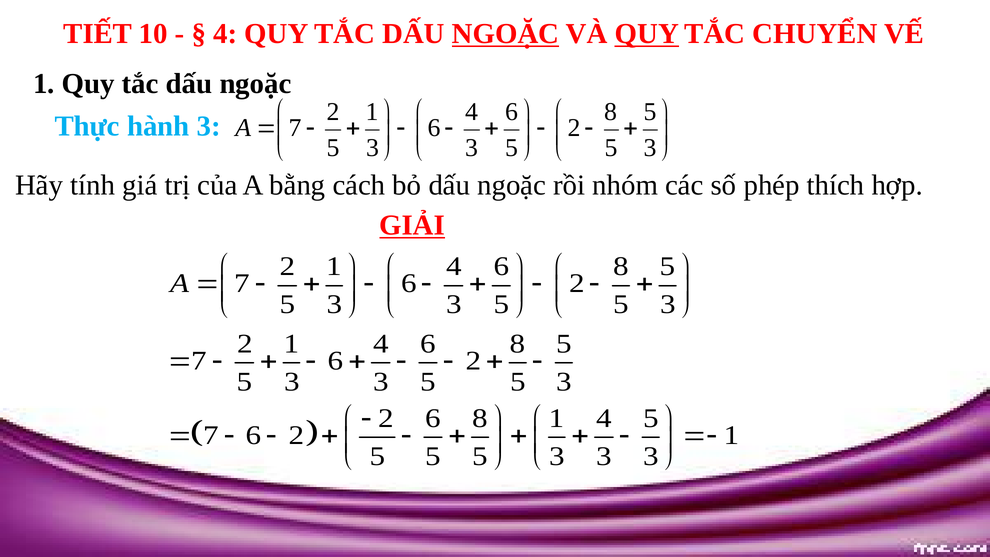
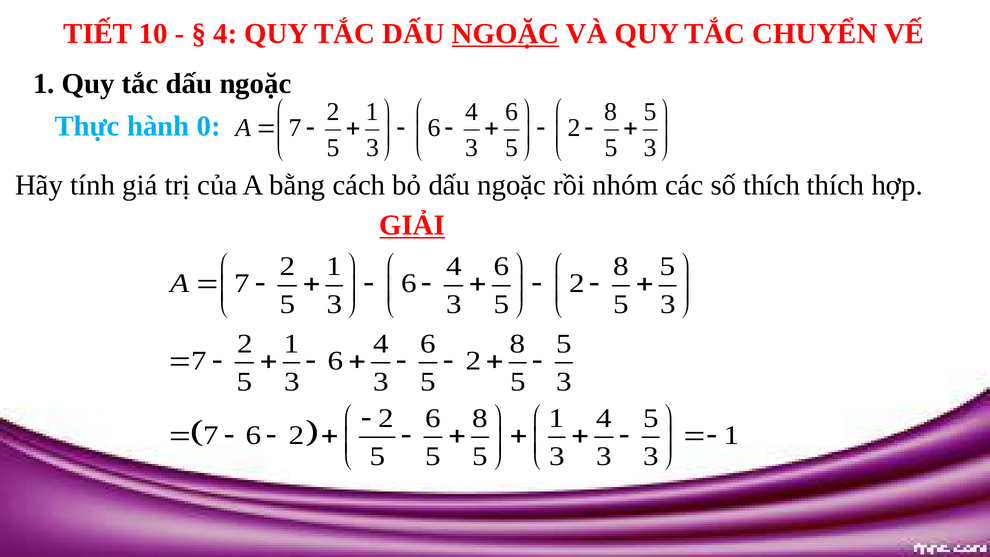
QUY underline: present -> none (647, 34)
hành 3: 3 -> 0 (209, 126)
số phép: phép -> thích (772, 185)
